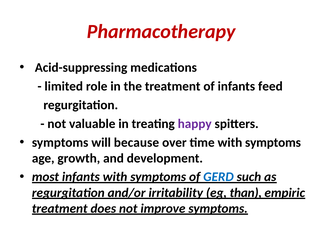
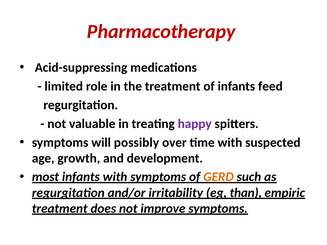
because: because -> possibly (136, 143)
time with symptoms: symptoms -> suspected (273, 143)
GERD colour: blue -> orange (218, 177)
